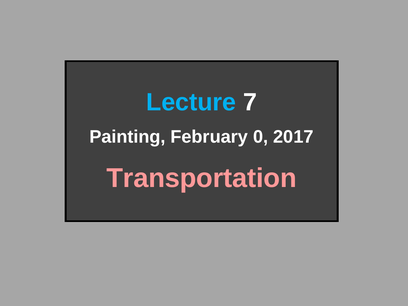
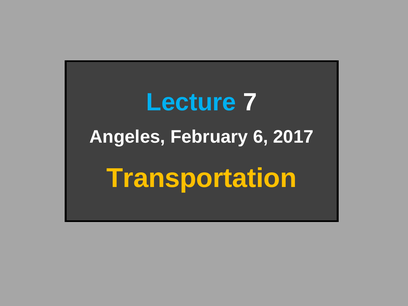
Painting: Painting -> Angeles (127, 137)
0: 0 -> 6 (261, 137)
Transportation colour: pink -> yellow (202, 178)
